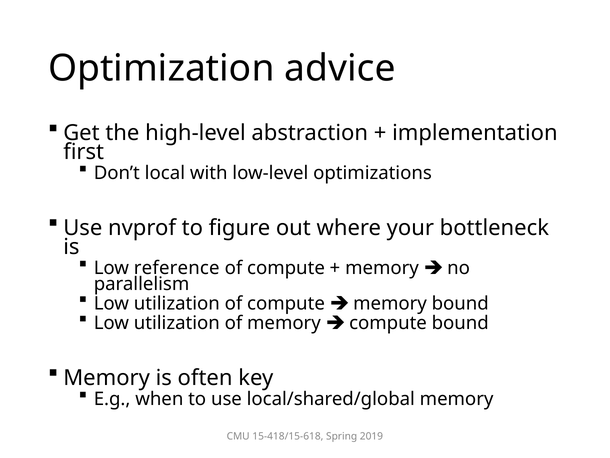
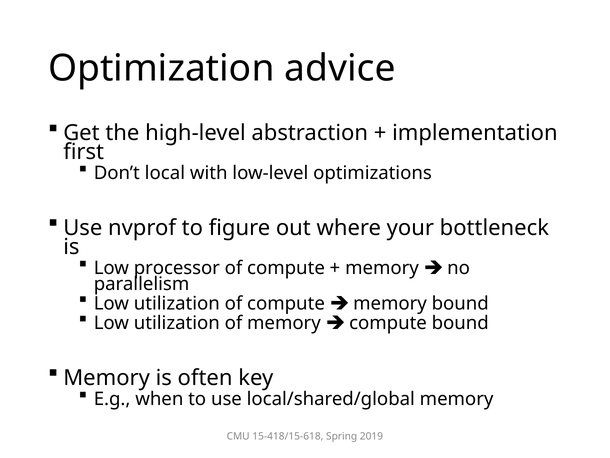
reference: reference -> processor (177, 268)
